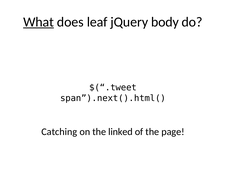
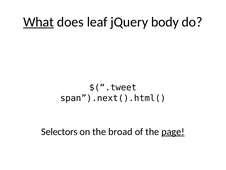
Catching: Catching -> Selectors (59, 131)
linked: linked -> broad (120, 131)
page underline: none -> present (173, 131)
